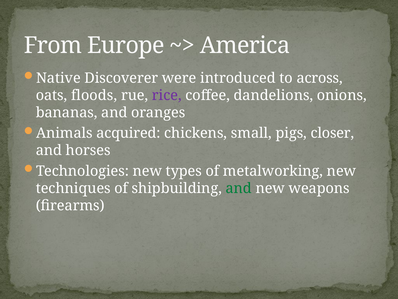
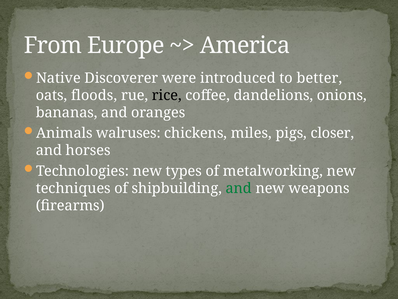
across: across -> better (319, 78)
rice colour: purple -> black (167, 95)
acquired: acquired -> walruses (128, 133)
small: small -> miles (251, 133)
